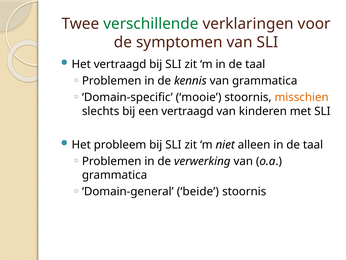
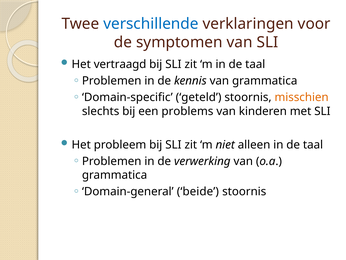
verschillende colour: green -> blue (151, 24)
mooie: mooie -> geteld (199, 97)
een vertraagd: vertraagd -> problems (187, 111)
